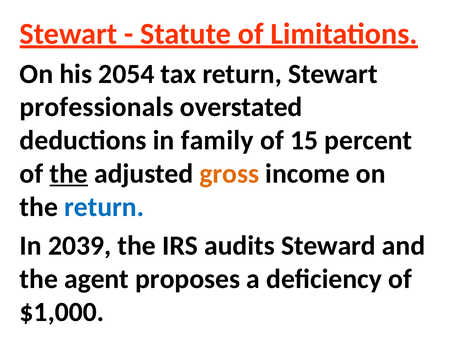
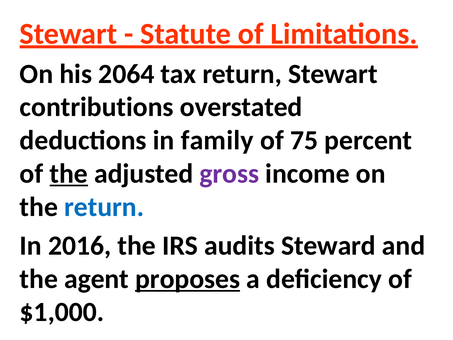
2054: 2054 -> 2064 (126, 74)
professionals: professionals -> contributions (97, 107)
15: 15 -> 75 (304, 140)
gross colour: orange -> purple (229, 174)
2039: 2039 -> 2016 (80, 245)
proposes underline: none -> present (188, 279)
